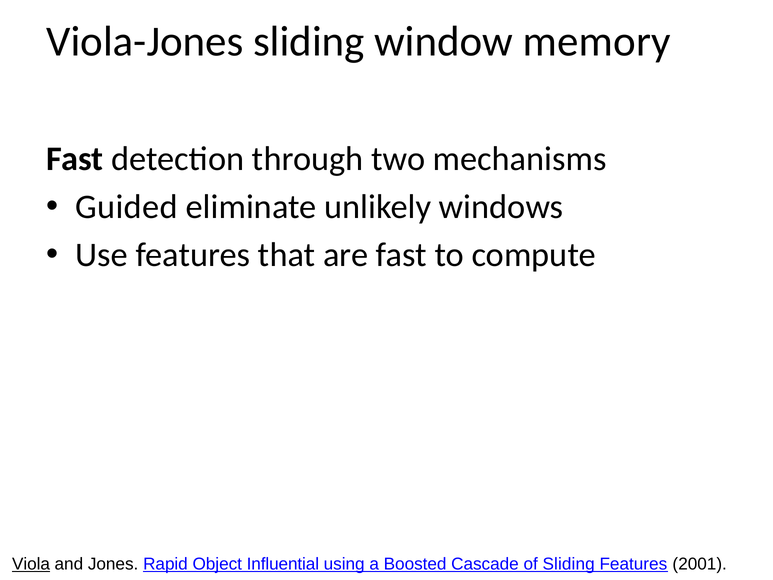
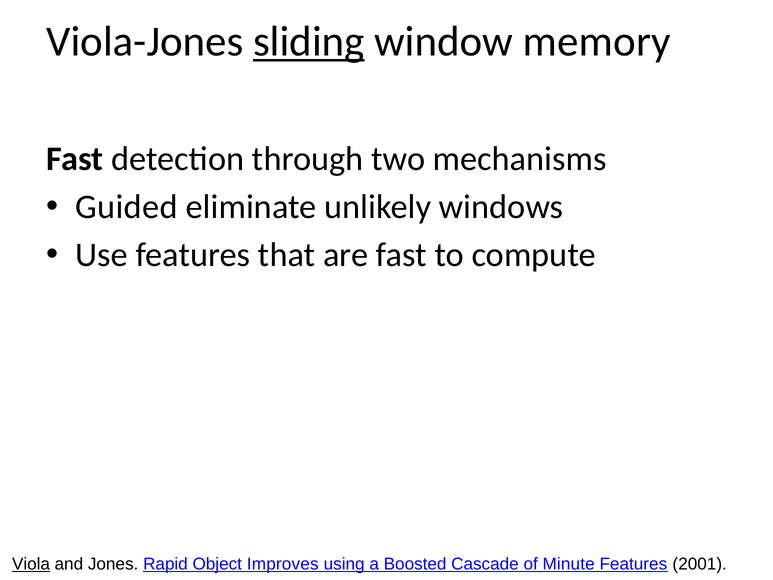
sliding underline: none -> present (309, 42)
Influential: Influential -> Improves (283, 564)
of Sliding: Sliding -> Minute (569, 564)
